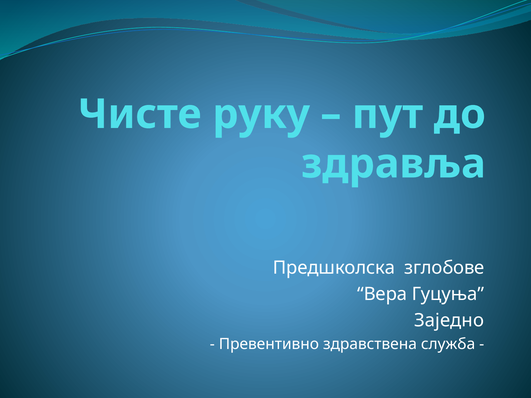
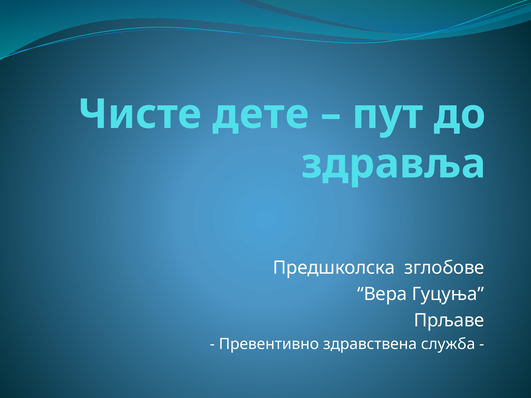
руку: руку -> дете (261, 114)
Заједно: Заједно -> Прљаве (449, 321)
